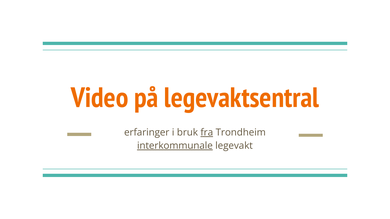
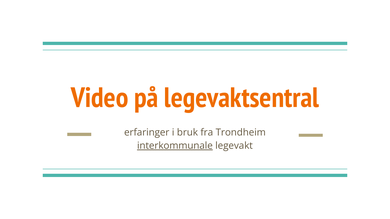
fra underline: present -> none (207, 133)
